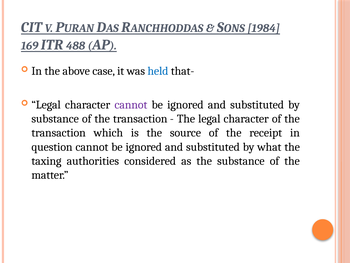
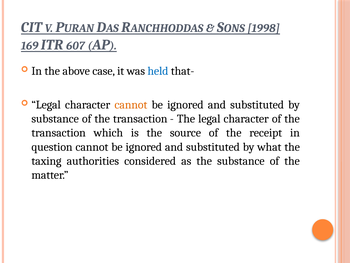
1984: 1984 -> 1998 (264, 28)
488: 488 -> 607 (76, 46)
cannot colour: purple -> orange (131, 105)
